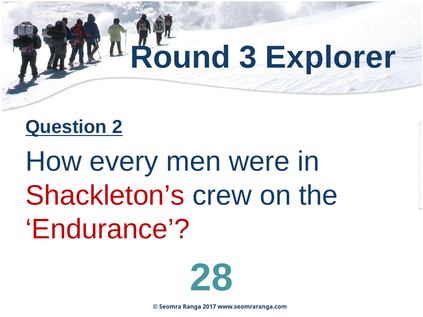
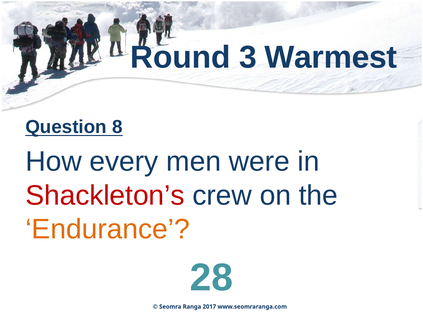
Explorer: Explorer -> Warmest (331, 57)
2: 2 -> 8 (117, 127)
Endurance colour: red -> orange (108, 229)
